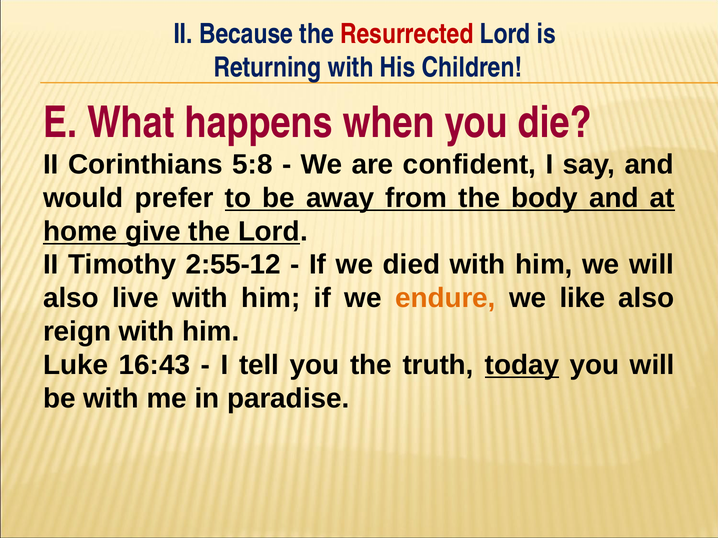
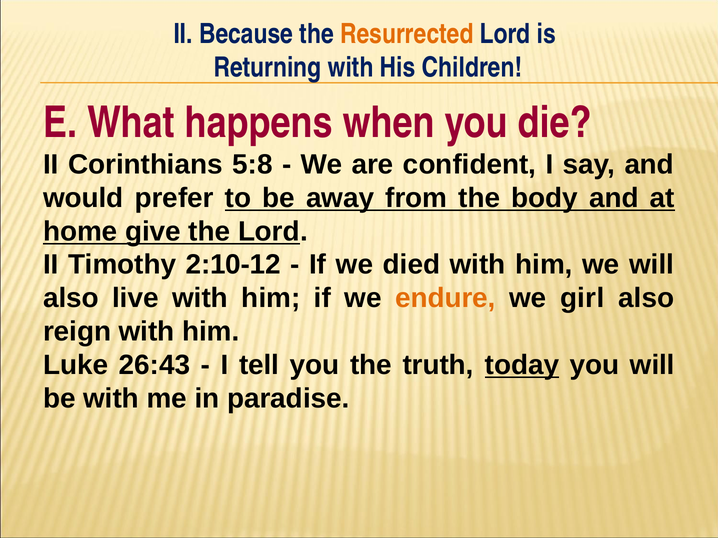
Resurrected colour: red -> orange (407, 34)
2:55-12: 2:55-12 -> 2:10-12 (233, 265)
like: like -> girl (582, 298)
16:43: 16:43 -> 26:43 (154, 365)
